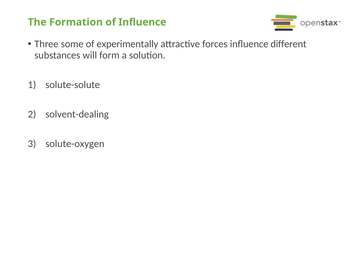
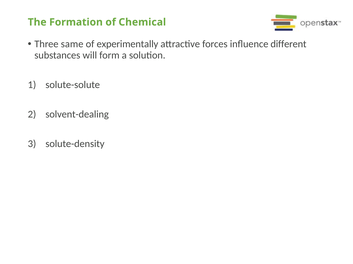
of Influence: Influence -> Chemical (142, 22)
some: some -> same (72, 44)
solute-oxygen: solute-oxygen -> solute-density (75, 144)
